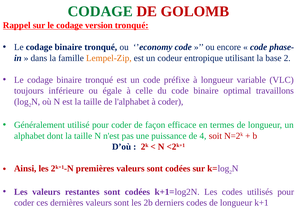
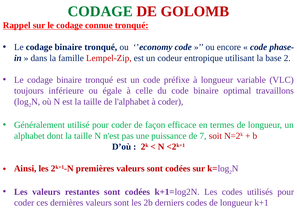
version: version -> connue (99, 25)
Lempel-Zip colour: orange -> red (109, 58)
4: 4 -> 7 (203, 136)
